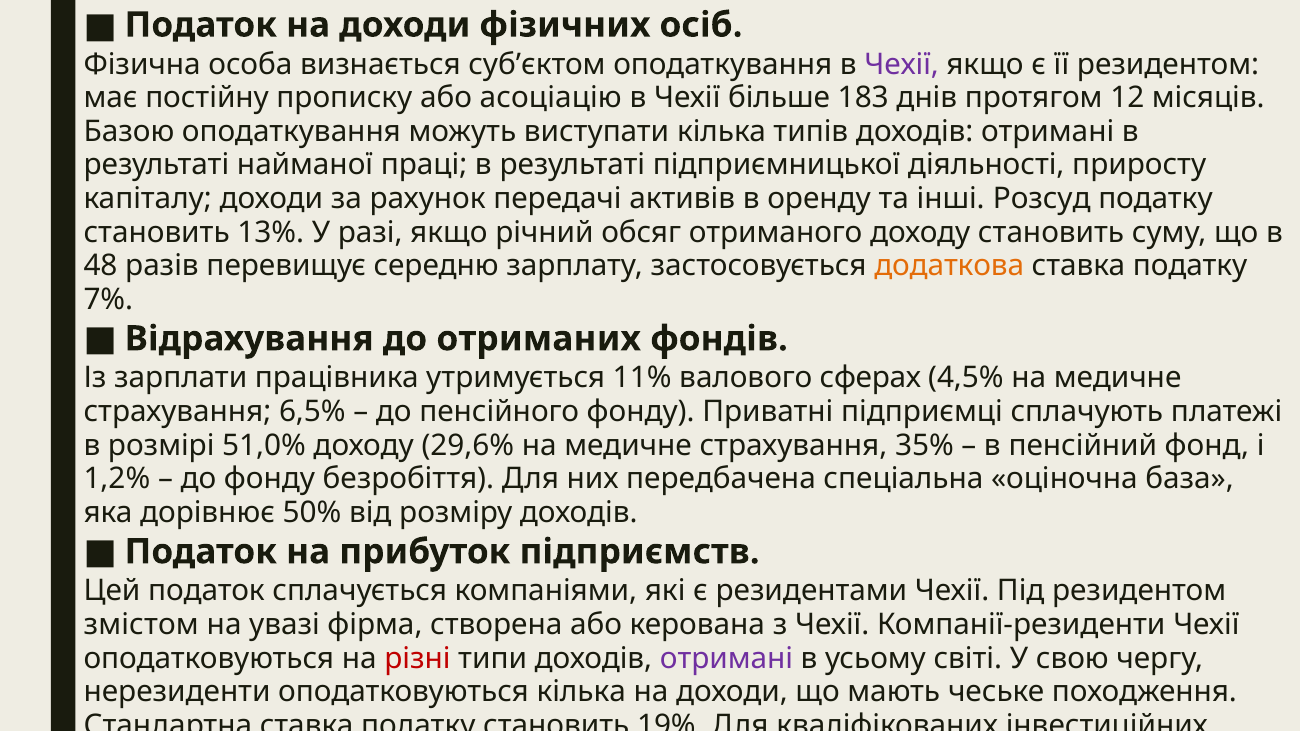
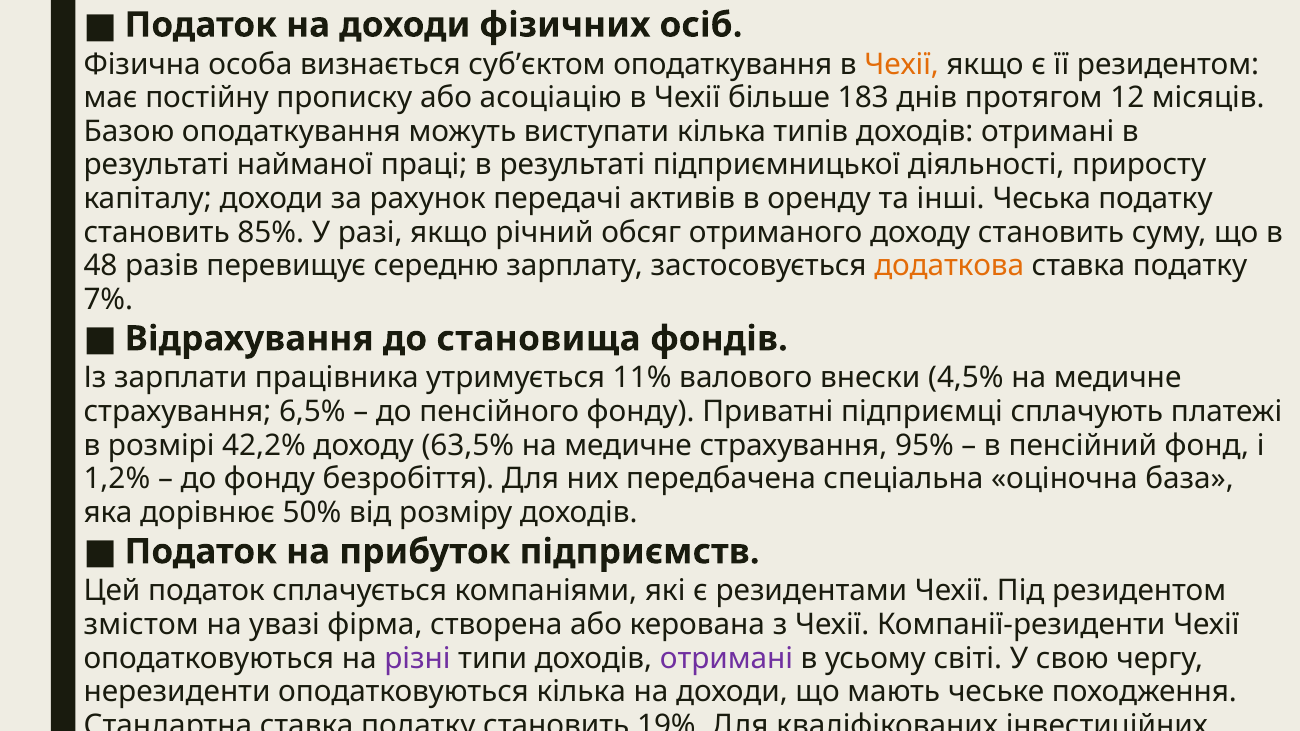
Чехії colour: purple -> orange (902, 64)
Розсуд: Розсуд -> Чеська (1042, 199)
13%: 13% -> 85% (271, 232)
отриманих: отриманих -> становища (539, 339)
сферах: сферах -> внески (870, 378)
51,0%: 51,0% -> 42,2% (264, 445)
29,6%: 29,6% -> 63,5% (468, 445)
35%: 35% -> 95% (924, 445)
різні colour: red -> purple (417, 658)
